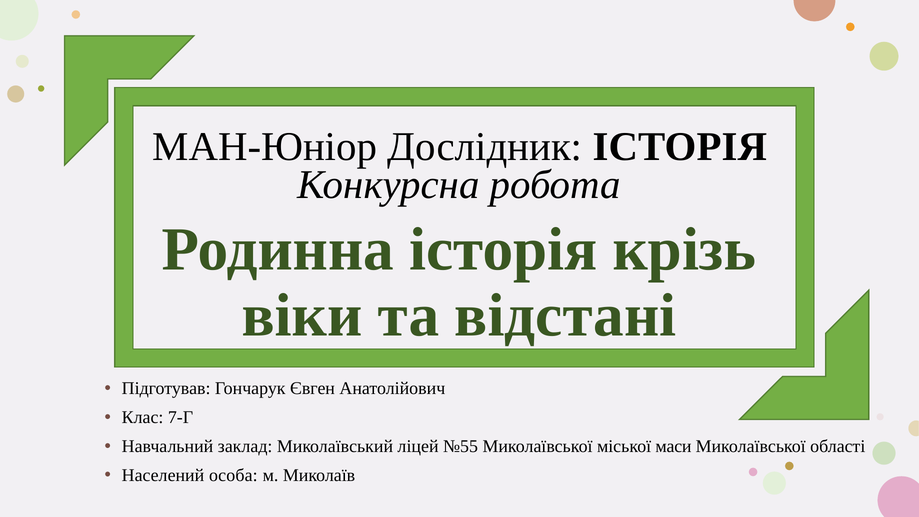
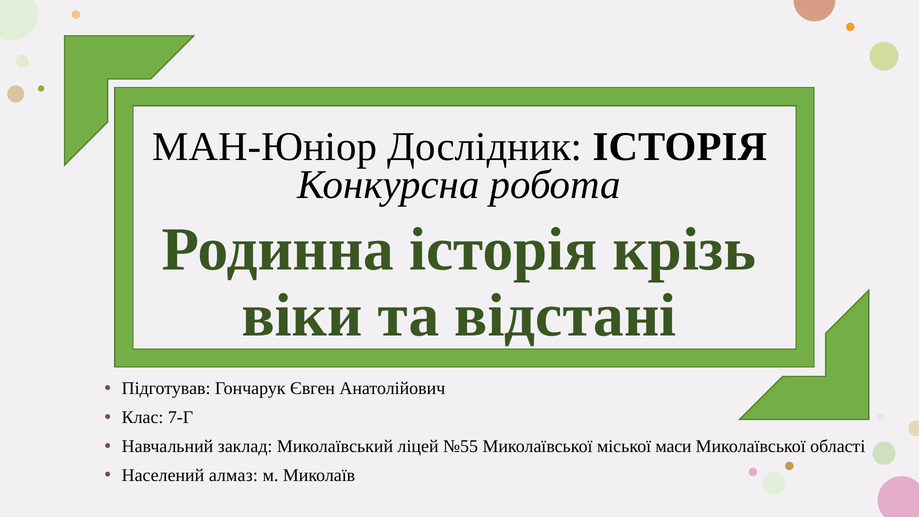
особа: особа -> алмаз (233, 475)
